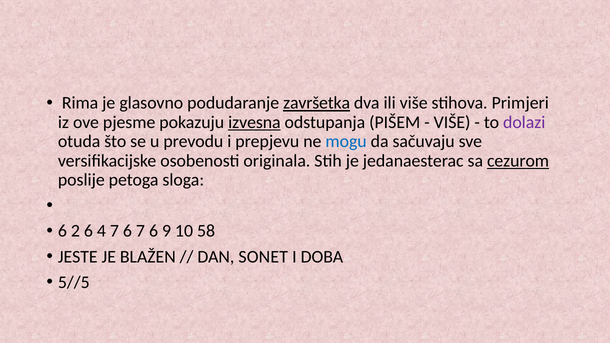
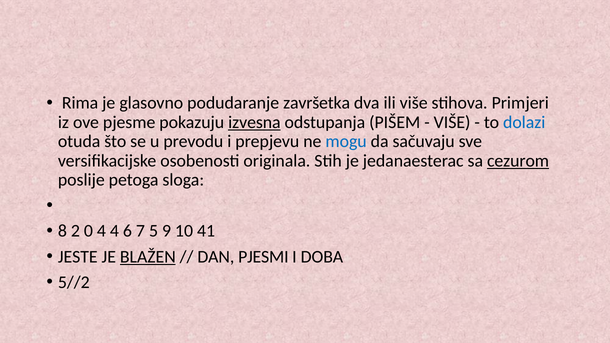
završetka underline: present -> none (317, 103)
dolazi colour: purple -> blue (524, 122)
6: 6 -> 8 (62, 231)
2 6: 6 -> 0 (88, 231)
4 7: 7 -> 4 (114, 231)
6 7 6: 6 -> 5 (154, 231)
58: 58 -> 41 (206, 231)
BLAŽEN underline: none -> present (148, 257)
SONET: SONET -> PJESMI (263, 257)
5//5: 5//5 -> 5//2 (74, 282)
